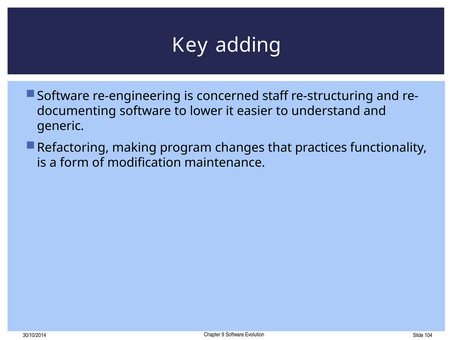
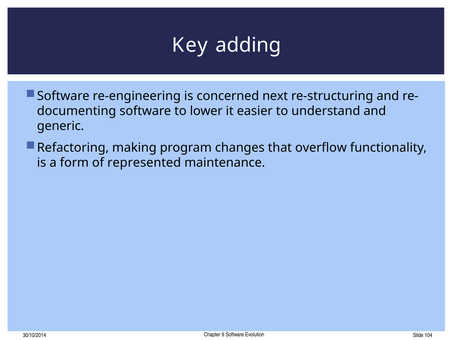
staff: staff -> next (275, 96)
practices: practices -> overflow (321, 147)
modification: modification -> represented (144, 163)
